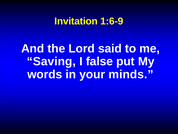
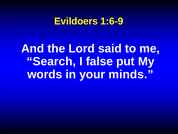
Invitation: Invitation -> Evildoers (76, 21)
Saving: Saving -> Search (51, 61)
